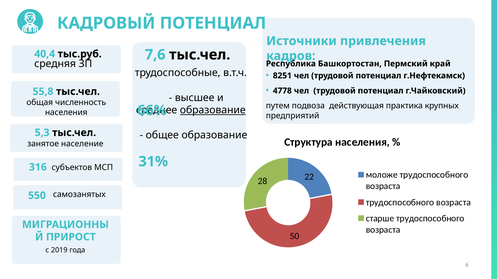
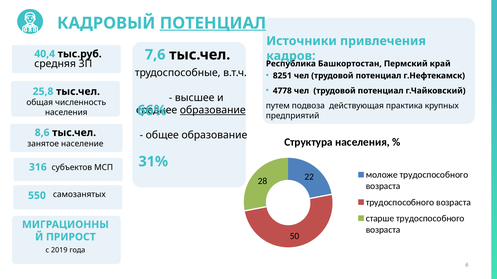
ПОТЕНЦИАЛ underline: none -> present (213, 23)
55,8: 55,8 -> 25,8 (43, 92)
5,3: 5,3 -> 8,6 (42, 133)
